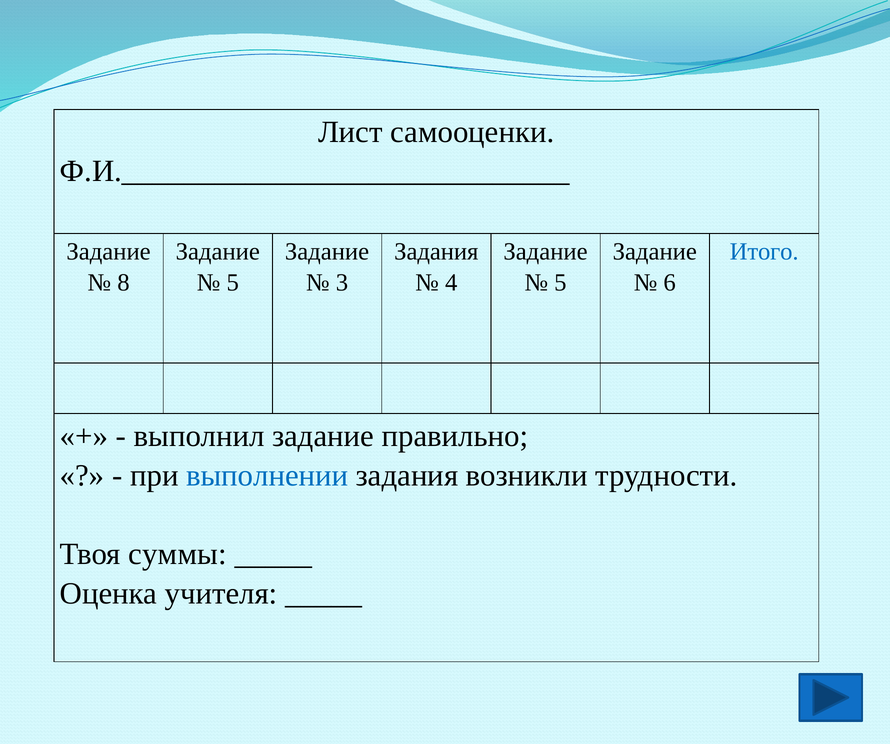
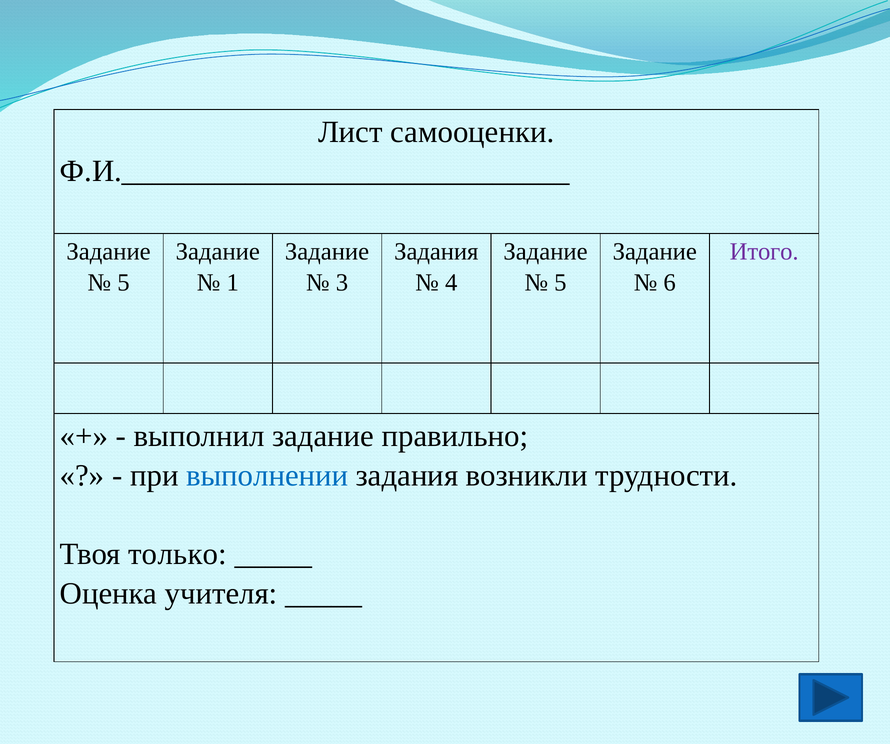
Итого colour: blue -> purple (764, 251)
8: 8 -> 5 (123, 283)
5: 5 -> 1 (233, 283)
суммы: суммы -> только (178, 554)
